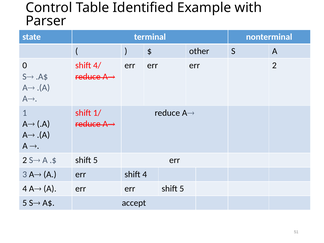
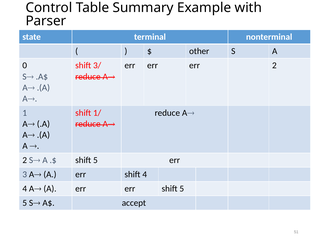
Identified: Identified -> Summary (143, 8)
4/: 4/ -> 3/ (97, 66)
